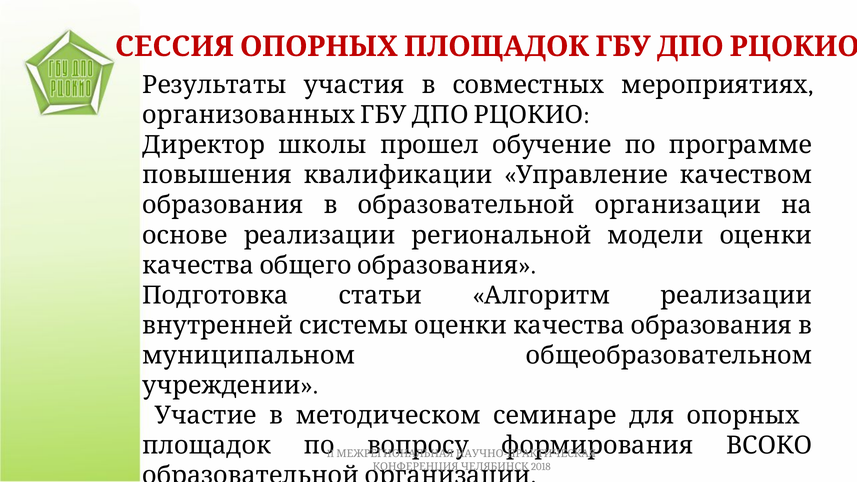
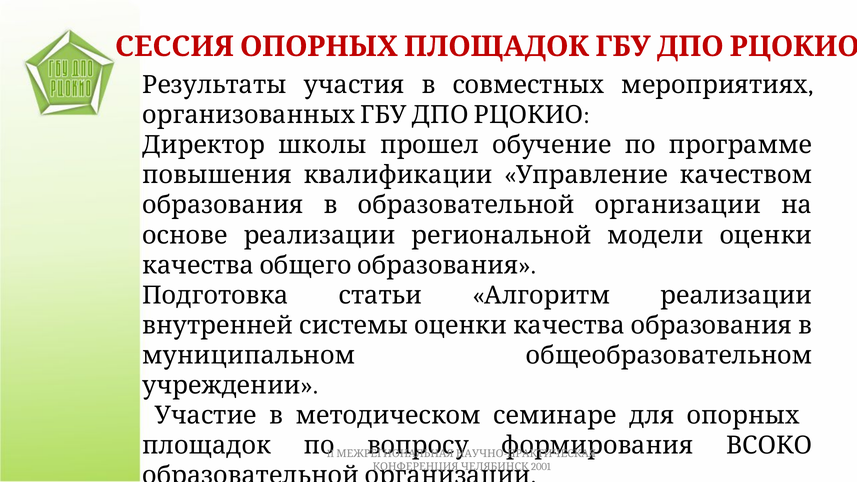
2018: 2018 -> 2001 (541, 467)
